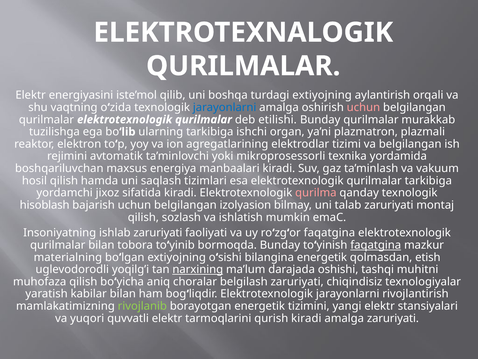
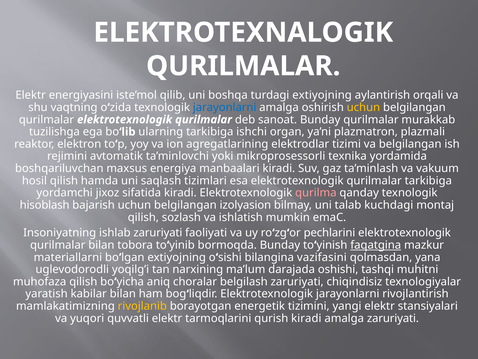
uchun colour: pink -> yellow (363, 107)
etilishi: etilishi -> sanoat (278, 119)
talab zaruriyati: zaruriyati -> kuchdagi (389, 205)
ro‘zg‘or faqatgina: faqatgina -> pechlarini (329, 233)
materialning: materialning -> materiallarni (68, 257)
bilangina energetik: energetik -> vazifasini (322, 257)
etish: etish -> yana (428, 257)
narxining underline: present -> none (198, 269)
rivojlanib colour: light green -> yellow (142, 306)
